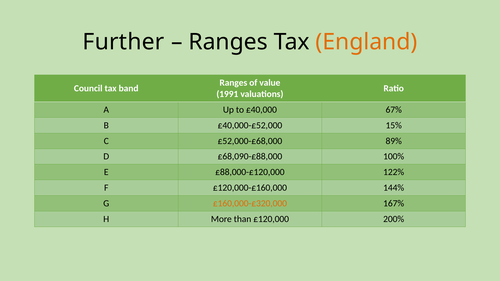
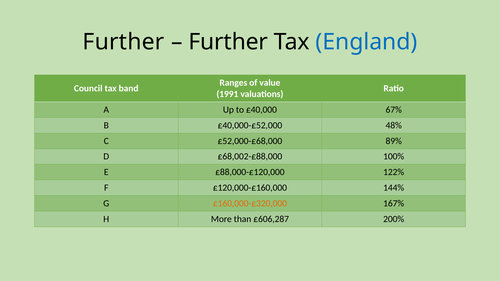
Ranges: Ranges -> Further (228, 42)
England colour: orange -> blue (367, 42)
15%: 15% -> 48% (394, 125)
£68,090-£88,000: £68,090-£88,000 -> £68,002-£88,000 (250, 157)
£120,000: £120,000 -> £606,287 (271, 219)
